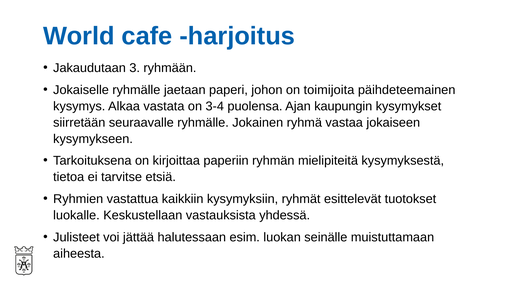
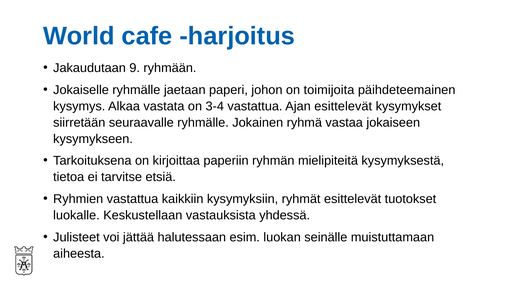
3: 3 -> 9 (135, 68)
3-4 puolensa: puolensa -> vastattua (255, 106)
Ajan kaupungin: kaupungin -> esittelevät (343, 106)
